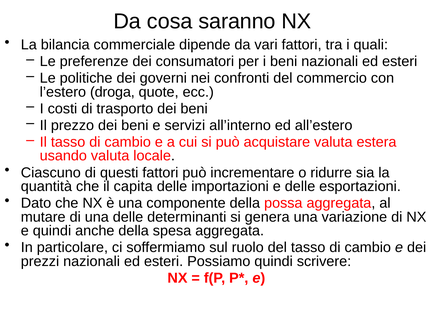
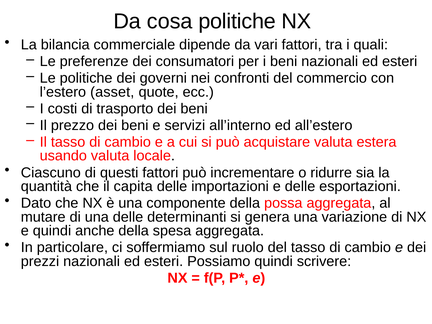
cosa saranno: saranno -> politiche (237, 21)
droga: droga -> asset (112, 92)
